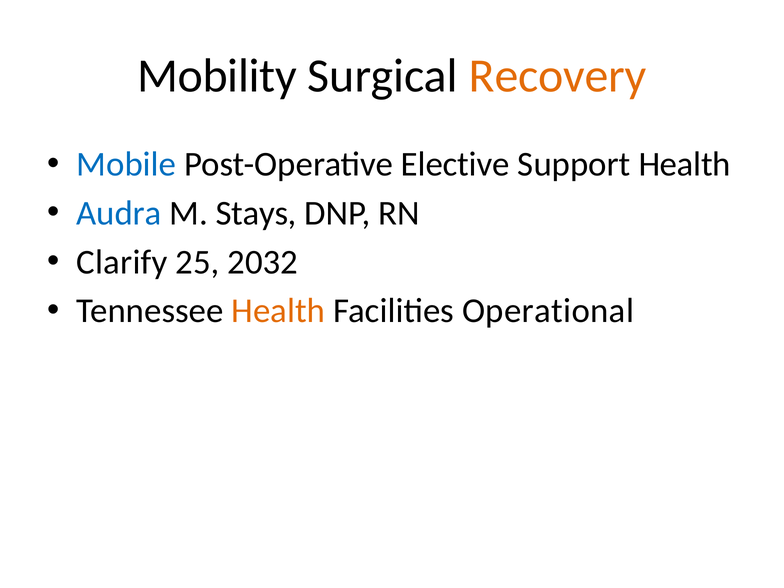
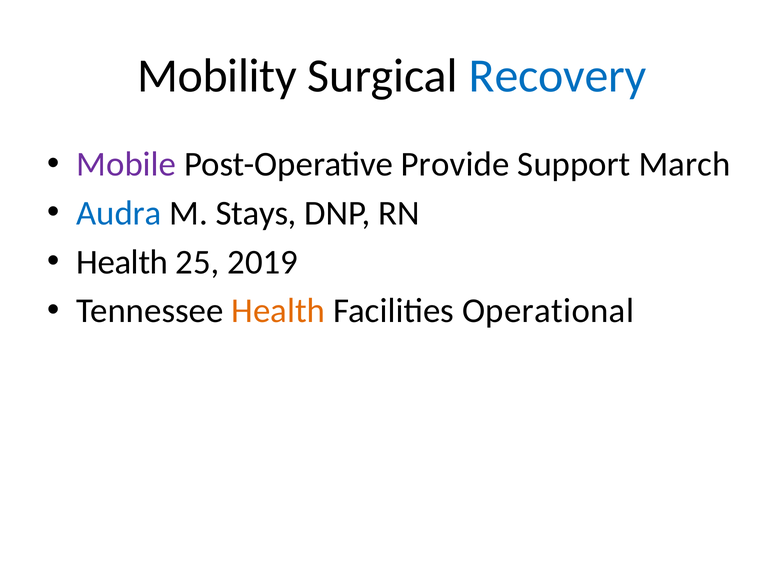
Recovery colour: orange -> blue (558, 76)
Mobile colour: blue -> purple (126, 164)
Elective: Elective -> Provide (455, 164)
Support Health: Health -> March (684, 164)
Clarify: Clarify -> Health (122, 262)
2032: 2032 -> 2019 (263, 262)
